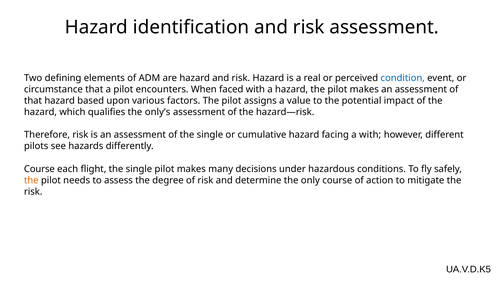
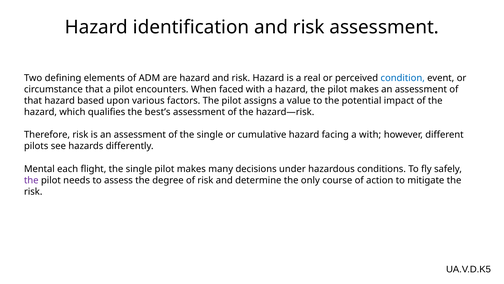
only’s: only’s -> best’s (158, 112)
Course: Course -> Mental (39, 169)
the colour: orange -> purple (31, 180)
